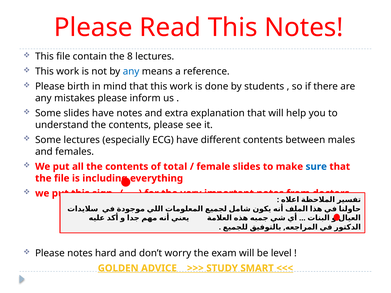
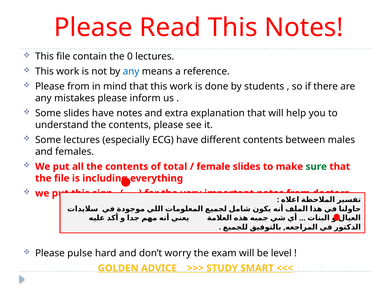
8: 8 -> 0 (130, 57)
Please birth: birth -> from (78, 87)
sure colour: blue -> green (316, 167)
Please notes: notes -> pulse (80, 253)
